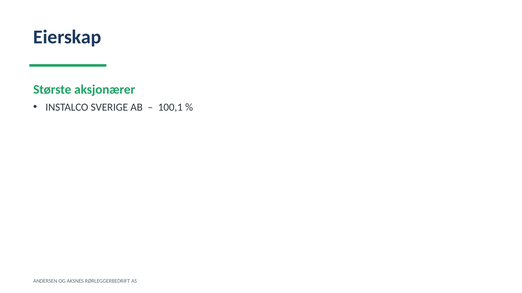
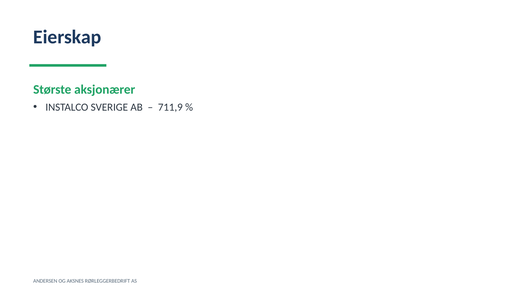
100,1: 100,1 -> 711,9 (170, 107)
